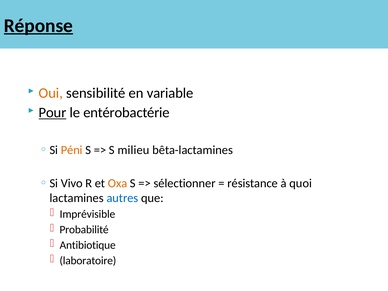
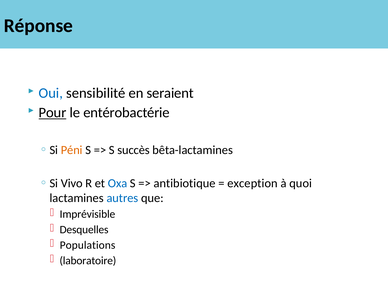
Réponse underline: present -> none (38, 26)
Oui colour: orange -> blue (51, 93)
variable: variable -> seraient (170, 93)
milieu: milieu -> succès (134, 150)
Oxa colour: orange -> blue (118, 183)
sélectionner: sélectionner -> antibiotique (185, 183)
résistance: résistance -> exception (253, 183)
Probabilité: Probabilité -> Desquelles (84, 230)
Antibiotique: Antibiotique -> Populations (88, 245)
